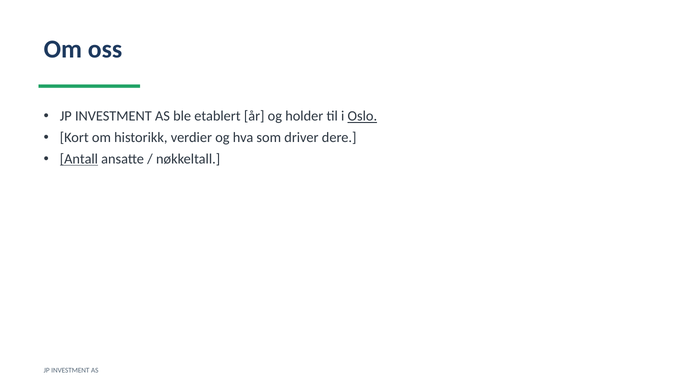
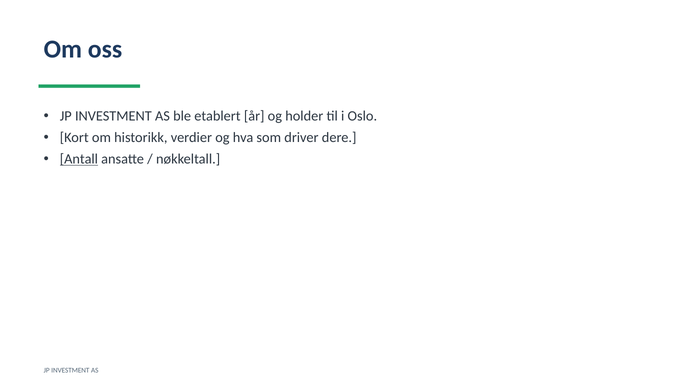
Oslo underline: present -> none (362, 116)
